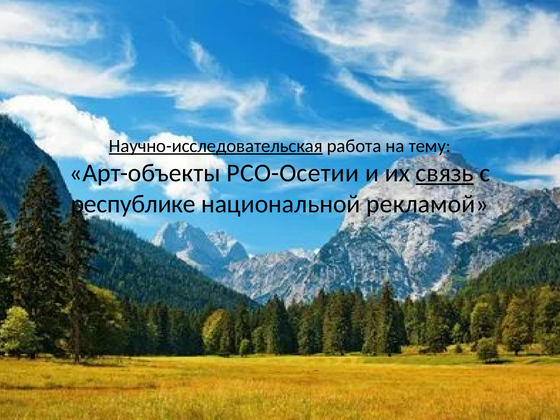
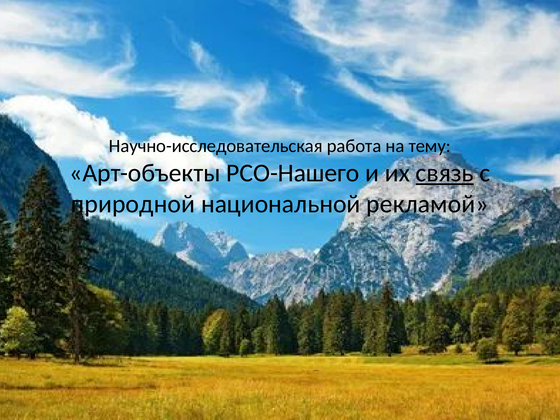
Научно-исследовательская underline: present -> none (216, 146)
РСО-Осетии: РСО-Осетии -> РСО-Нашего (293, 173)
республике: республике -> природной (133, 204)
